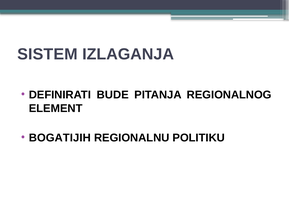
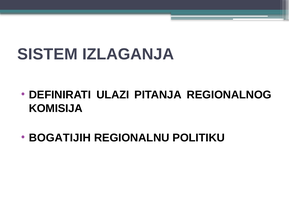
BUDE: BUDE -> ULAZI (113, 95)
ELEMENT: ELEMENT -> KOMISIJA (56, 108)
